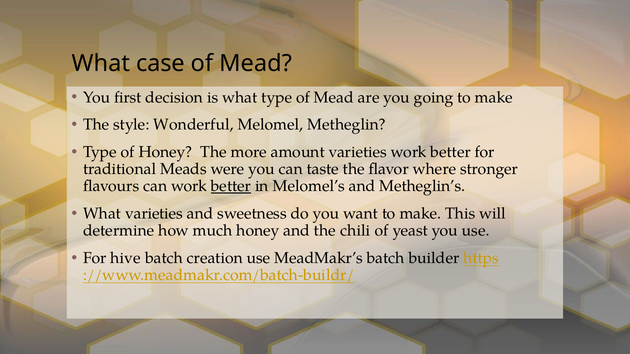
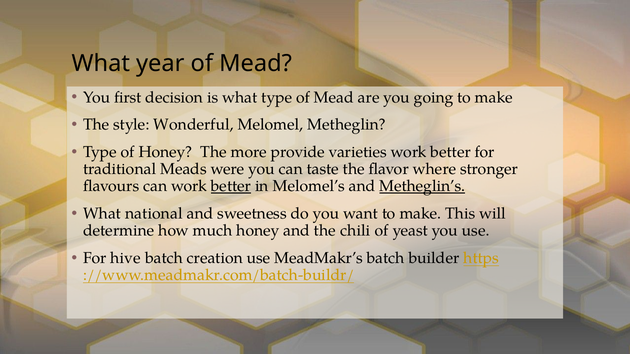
case: case -> year (160, 63)
amount: amount -> provide (298, 152)
Metheglin’s underline: none -> present (422, 186)
What varieties: varieties -> national (154, 214)
